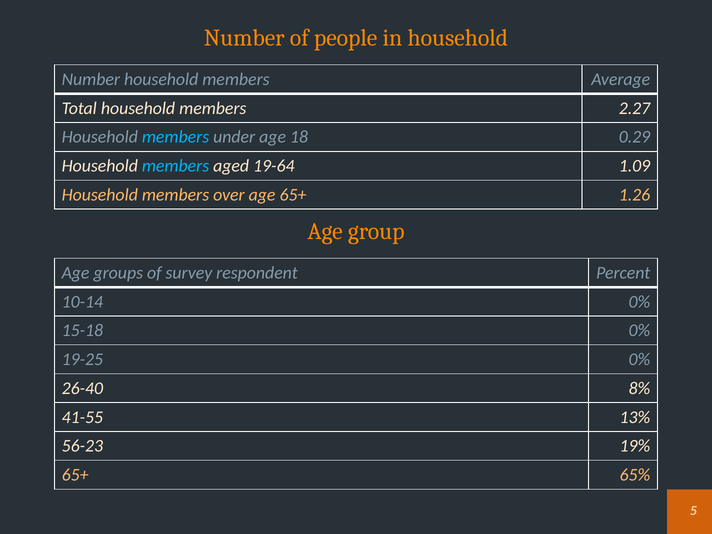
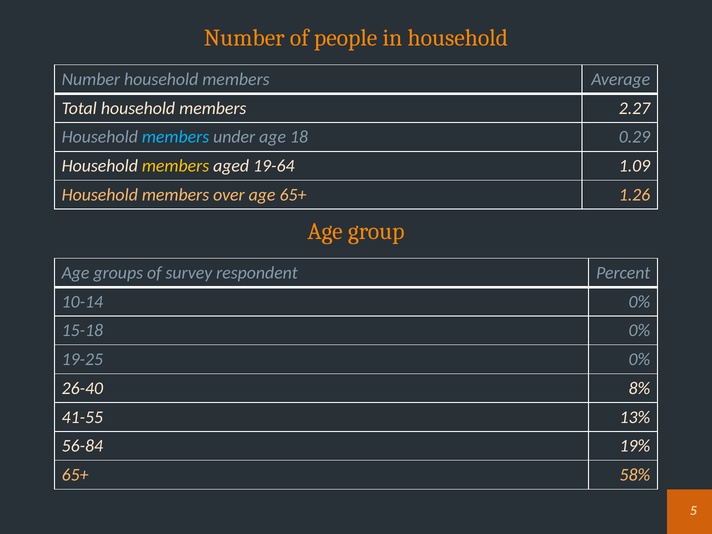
members colour: light blue -> yellow (176, 166)
56-23: 56-23 -> 56-84 (82, 446)
65%: 65% -> 58% (635, 475)
